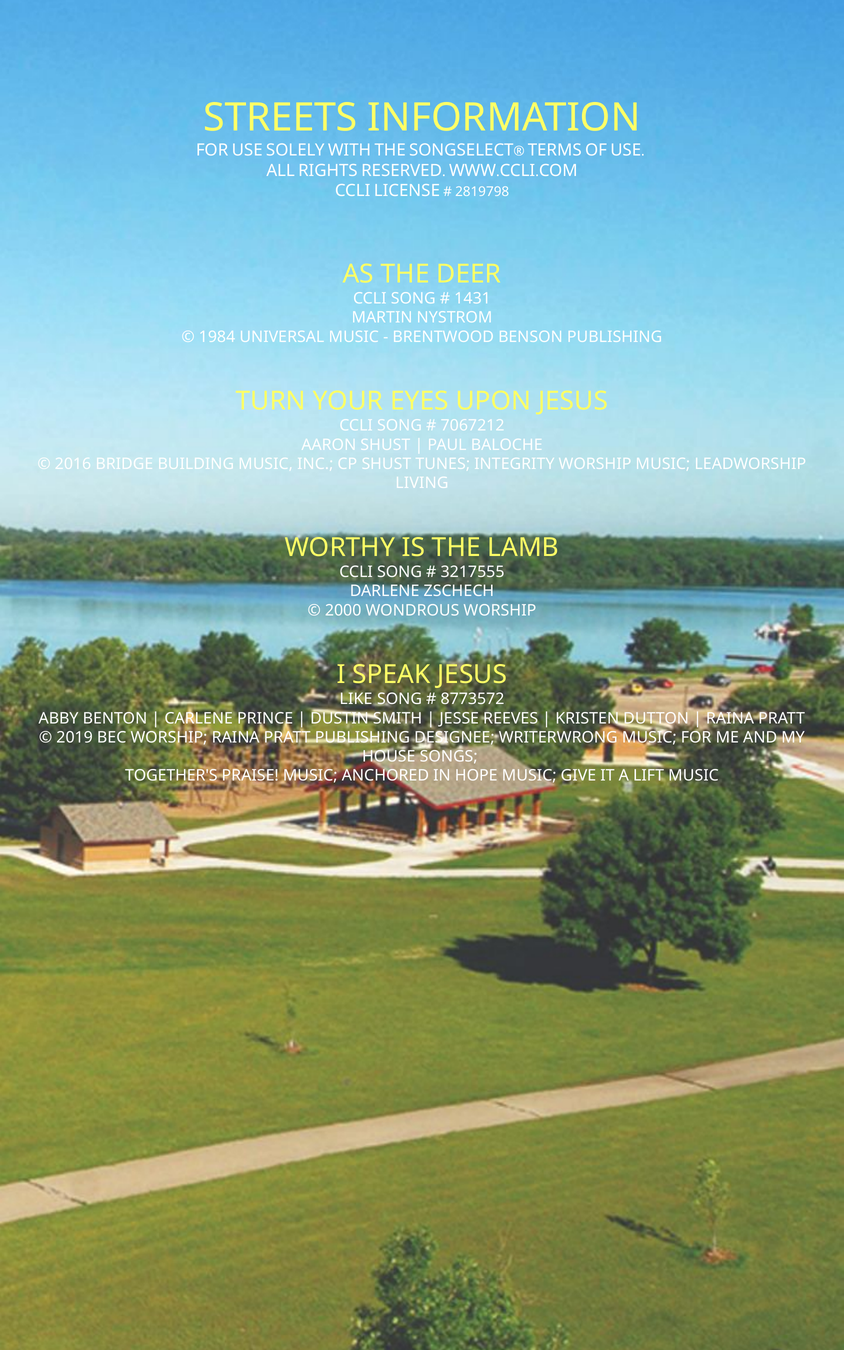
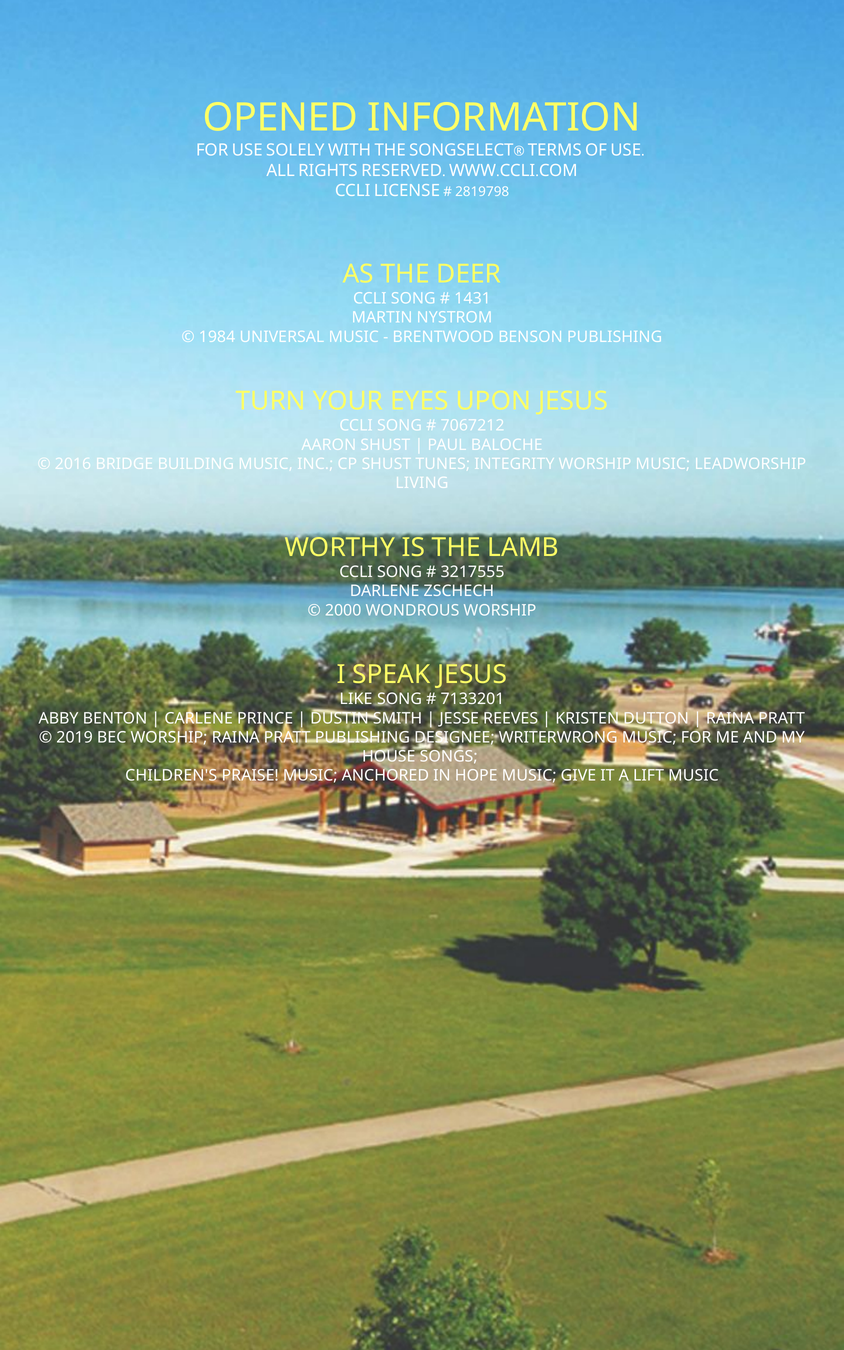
STREETS: STREETS -> OPENED (281, 118)
8773572: 8773572 -> 7133201 (472, 699)
TOGETHER'S: TOGETHER'S -> CHILDREN'S (171, 776)
